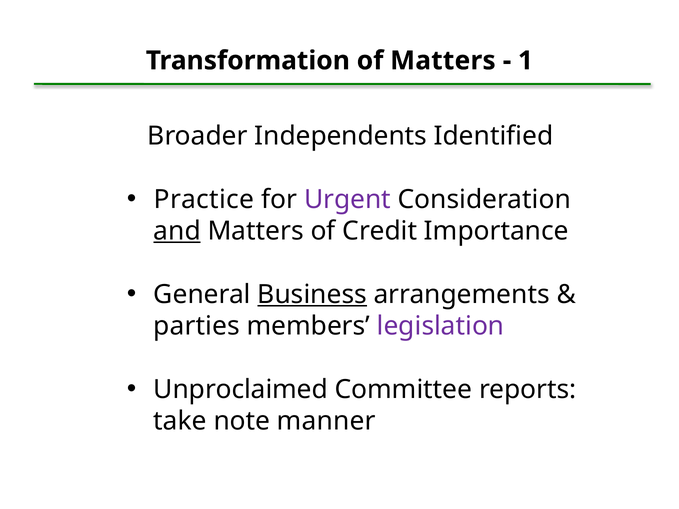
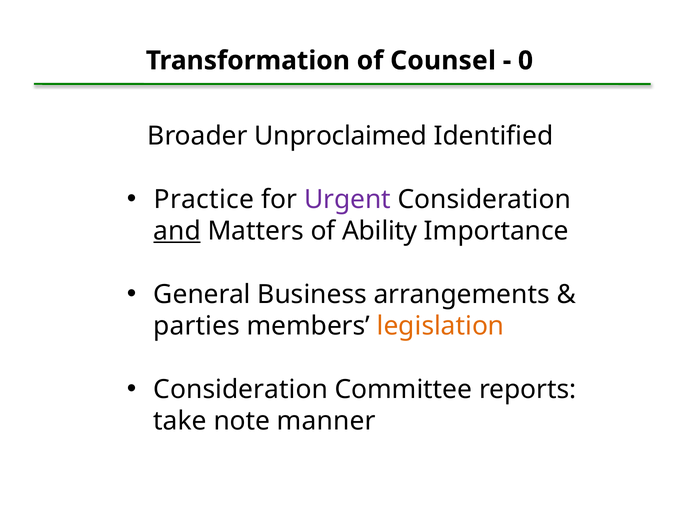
of Matters: Matters -> Counsel (443, 61)
1: 1 -> 0 (525, 61)
Independents: Independents -> Unproclaimed (341, 136)
Credit: Credit -> Ability (380, 231)
Business underline: present -> none (312, 295)
legislation colour: purple -> orange (441, 326)
Unproclaimed: Unproclaimed -> Consideration (241, 390)
